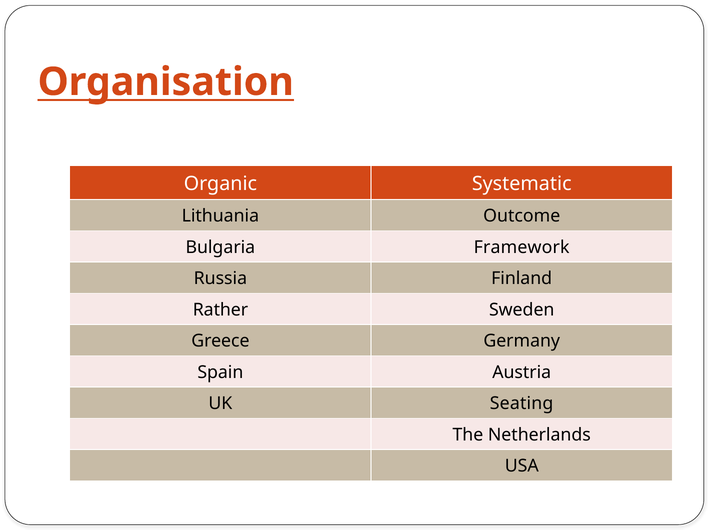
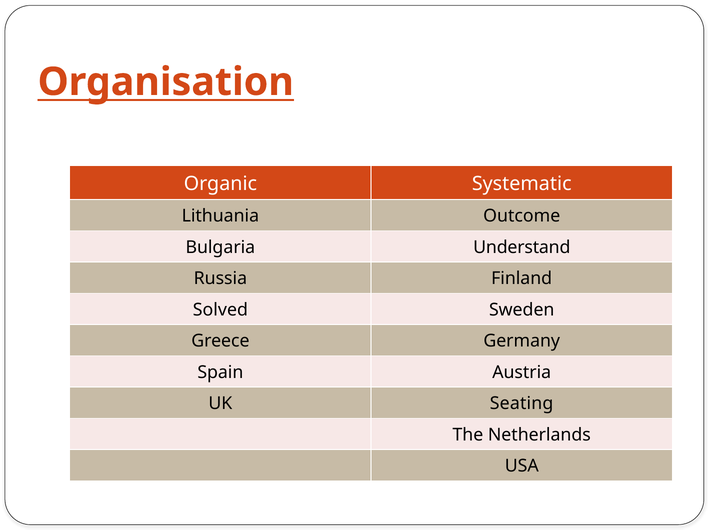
Framework: Framework -> Understand (522, 247)
Rather: Rather -> Solved (220, 310)
